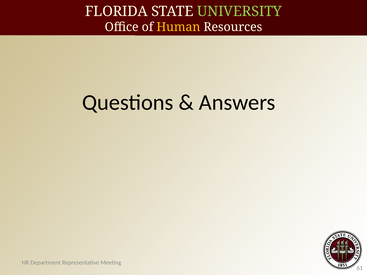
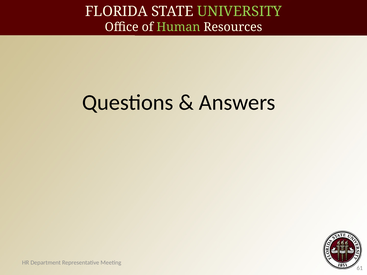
Human colour: yellow -> light green (178, 27)
